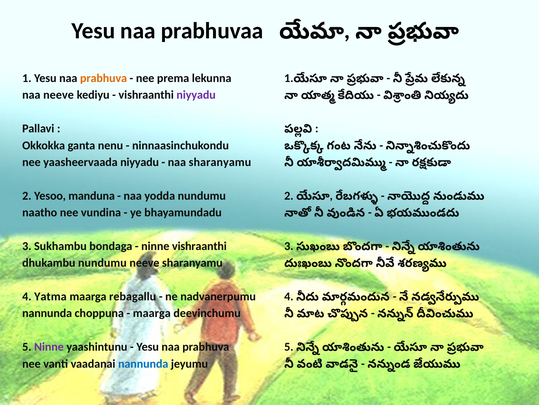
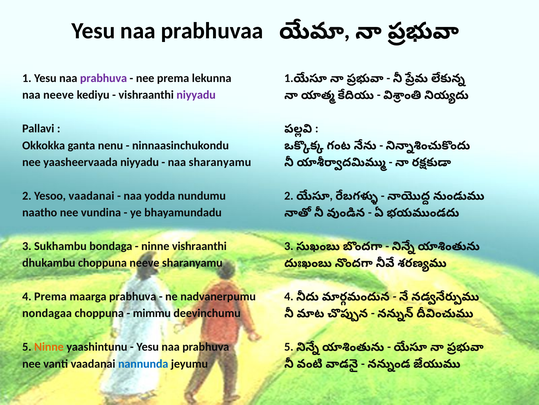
prabhuva colour: orange -> purple (104, 78)
Yesoo manduna: manduna -> vaadanai (91, 195)
dhukambu nundumu: nundumu -> choppuna (102, 262)
4 Yatma: Yatma -> Prema (50, 296)
maarga rebagallu: rebagallu -> prabhuva (133, 296)
nannunda: nannunda -> nondagaa (47, 313)
maarga: maarga -> mimmu (152, 313)
Ninne colour: purple -> orange (49, 346)
